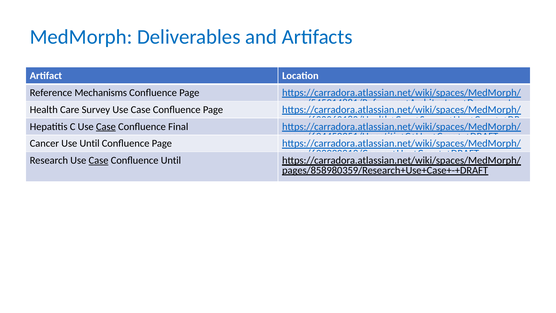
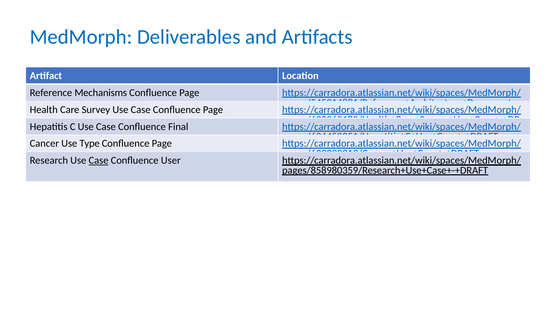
Case underline: present -> none (106, 126)
Use Until: Until -> Type (90, 143)
Confluence Until: Until -> User (171, 160)
